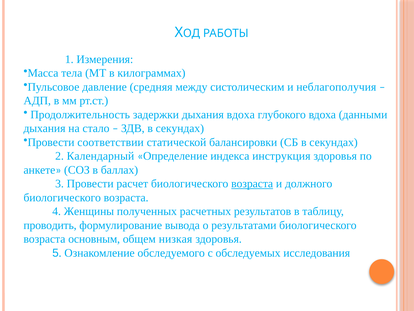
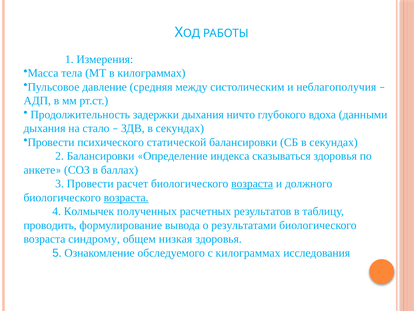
дыхания вдоха: вдоха -> ничто (241, 114)
соответствии: соответствии -> психического (111, 142)
2 Календарный: Календарный -> Балансировки (101, 156)
инструкция: инструкция -> сказываться (281, 156)
возраста underline: none -> present (126, 197)
Женщины: Женщины -> Колмычек (89, 211)
основным: основным -> синдрому (94, 239)
с обследуемых: обследуемых -> килограммах (248, 253)
